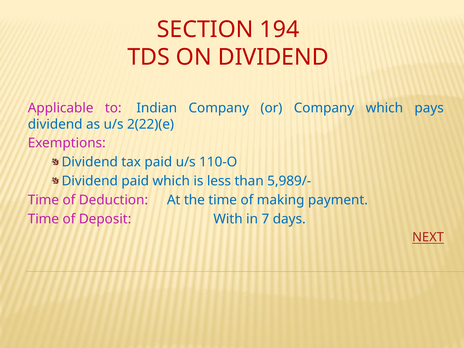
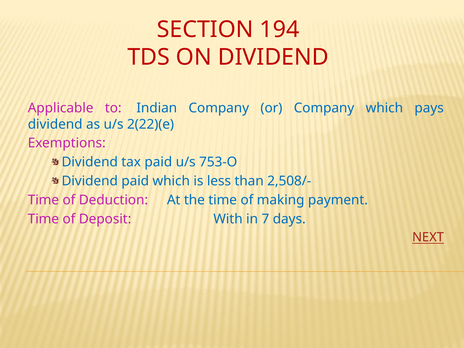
110-O: 110-O -> 753-O (218, 162)
5,989/-: 5,989/- -> 2,508/- (289, 181)
